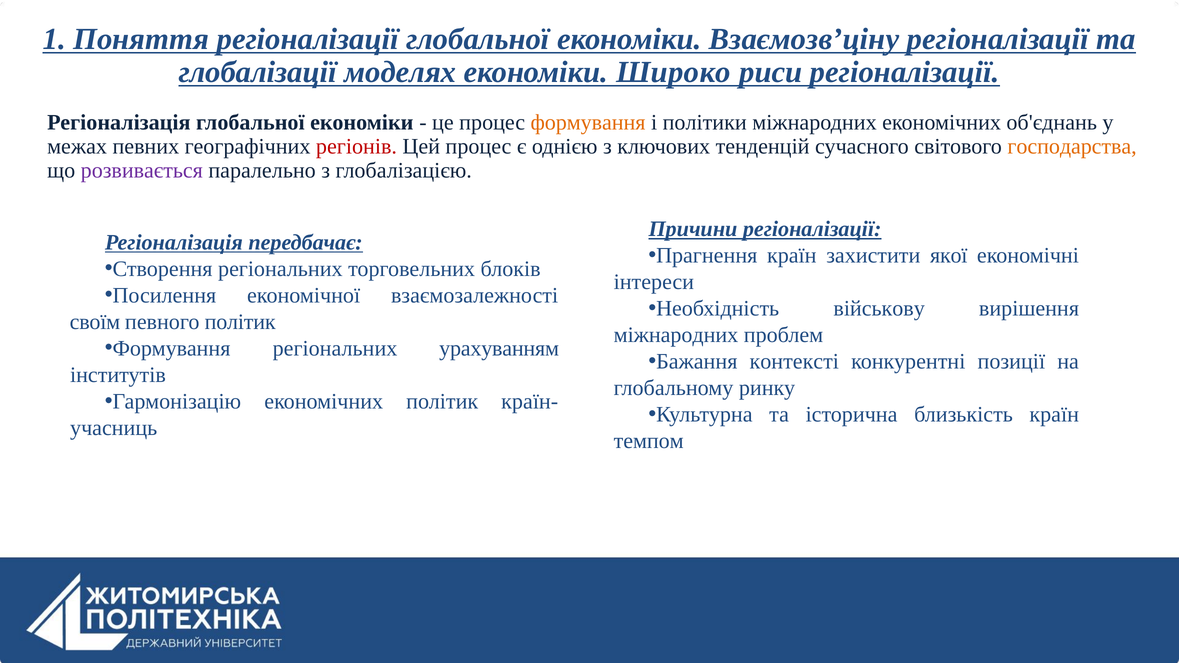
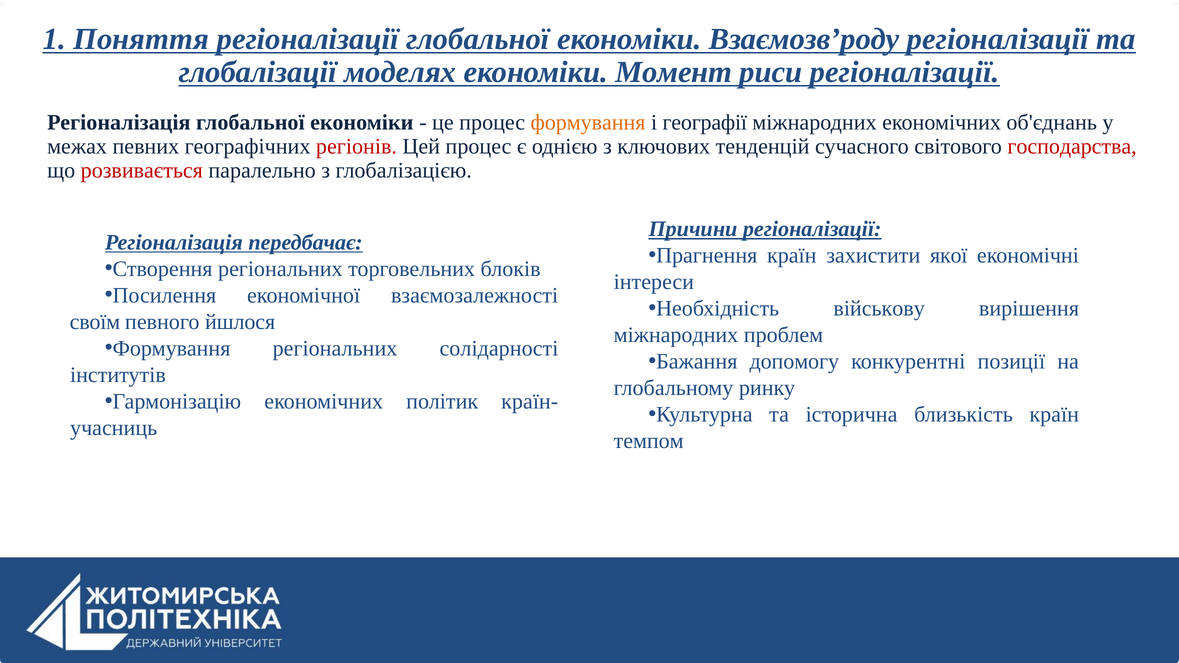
Взаємозв’ціну: Взаємозв’ціну -> Взаємозв’роду (804, 39)
Широко: Широко -> Момент (674, 72)
політики: політики -> географії (705, 123)
господарства colour: orange -> red (1072, 146)
розвивається colour: purple -> red (142, 170)
певного політик: політик -> йшлося (240, 322)
урахуванням: урахуванням -> солідарності (499, 348)
контексті: контексті -> допомогу (794, 362)
